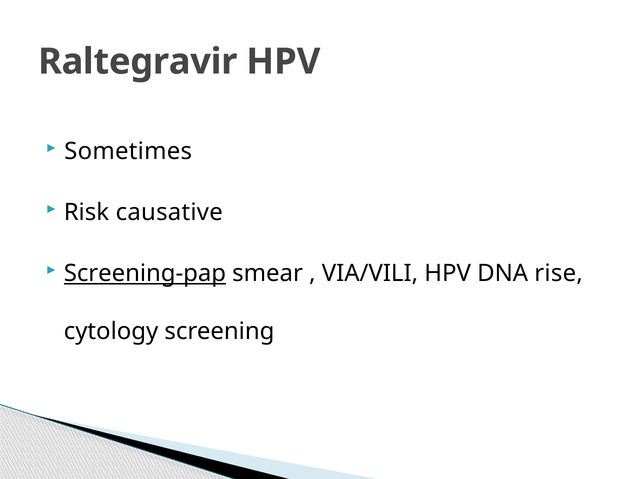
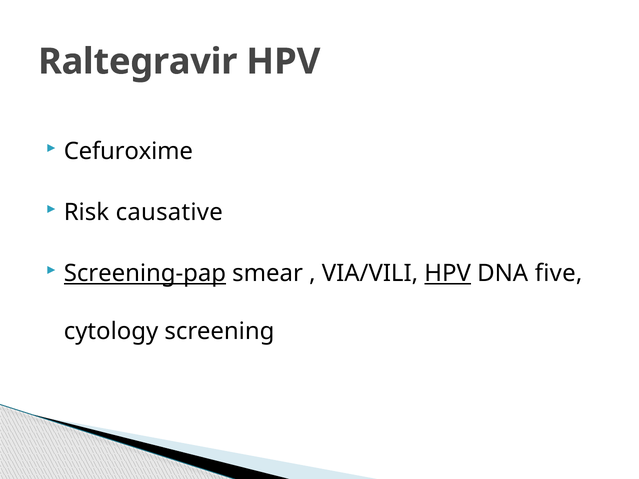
Sometimes: Sometimes -> Cefuroxime (128, 152)
HPV underline: none -> present (448, 274)
rise: rise -> five (559, 274)
